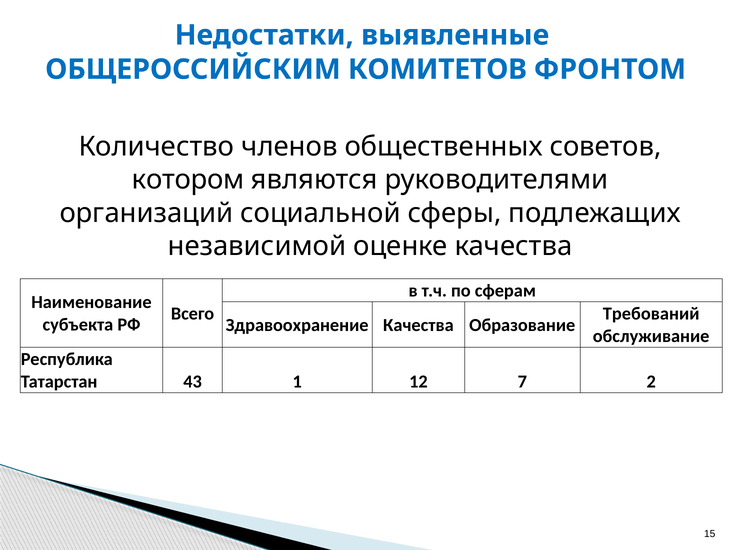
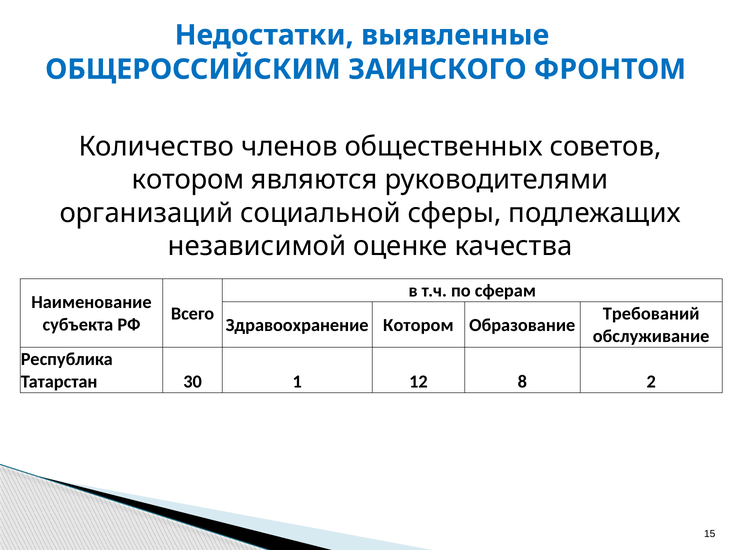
КОМИТЕТОВ: КОМИТЕТОВ -> ЗАИНСКОГО (437, 69)
Здравоохранение Качества: Качества -> Котором (418, 325)
43: 43 -> 30 (193, 382)
7: 7 -> 8 (522, 382)
